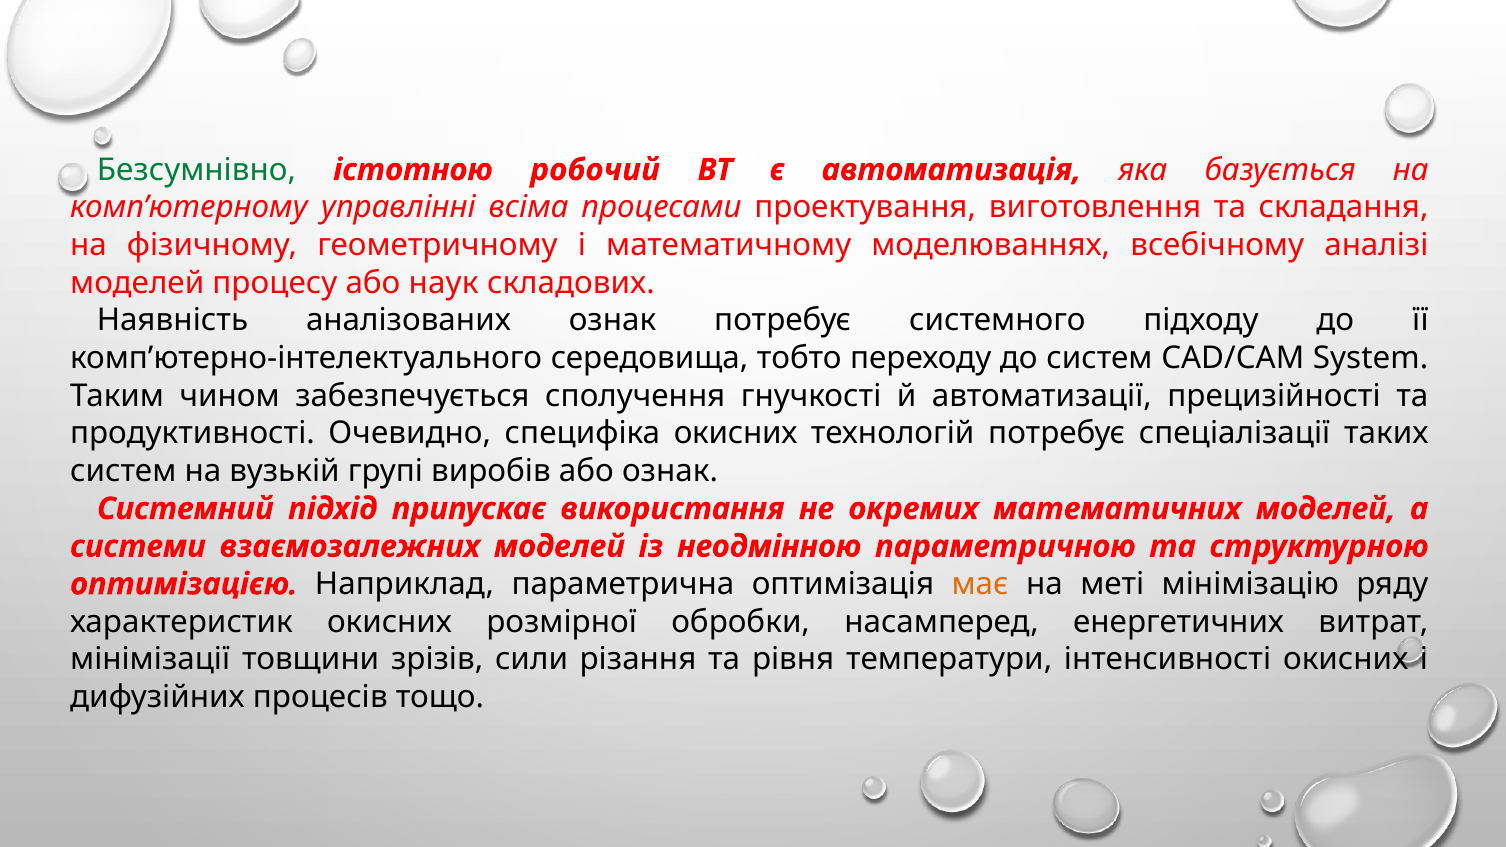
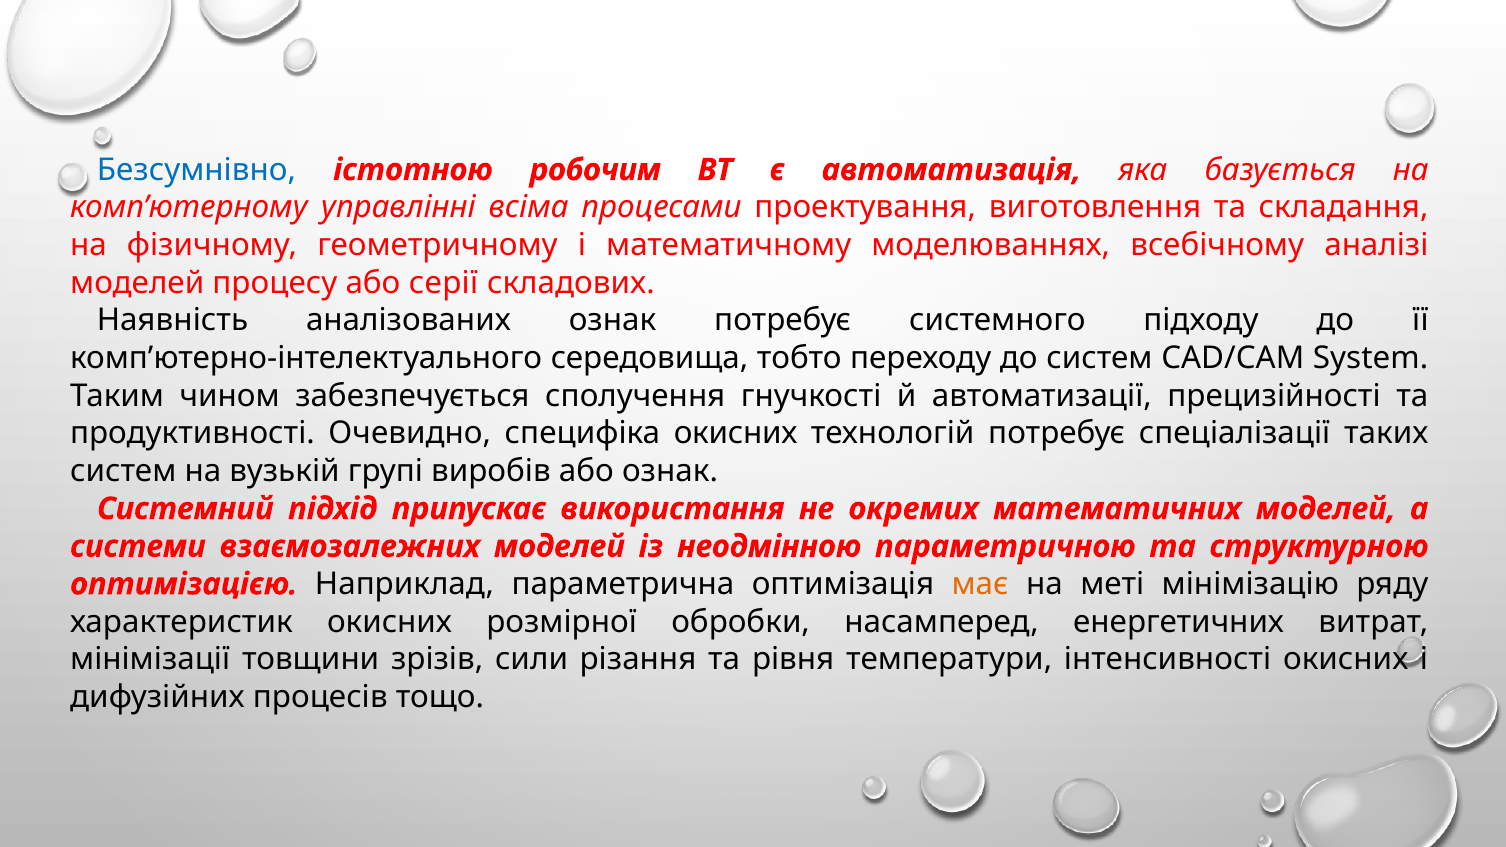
Безсумнівно colour: green -> blue (196, 170)
робочий: робочий -> робочим (595, 170)
наук: наук -> серії (444, 283)
